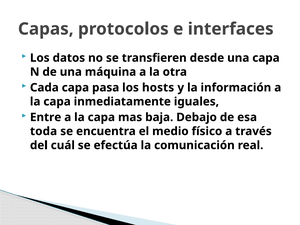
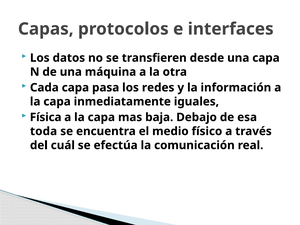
hosts: hosts -> redes (158, 88)
Entre: Entre -> Física (46, 117)
